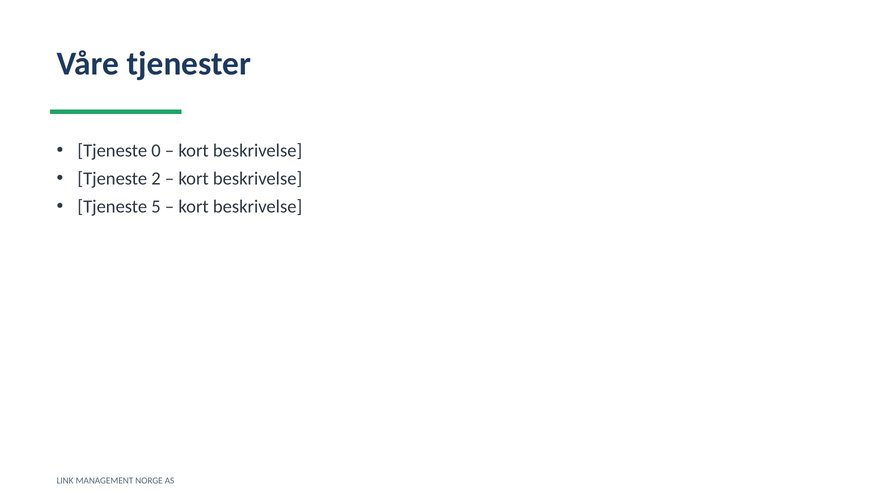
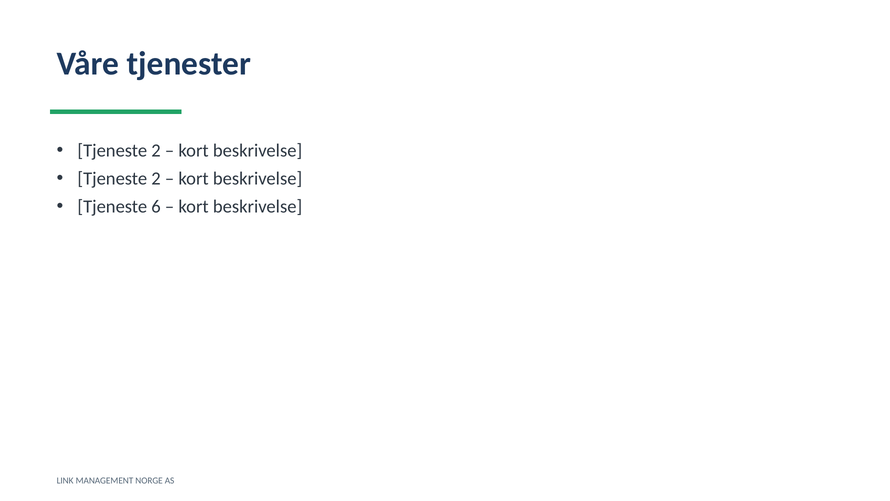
0: 0 -> 2 (156, 151)
5: 5 -> 6 (156, 206)
